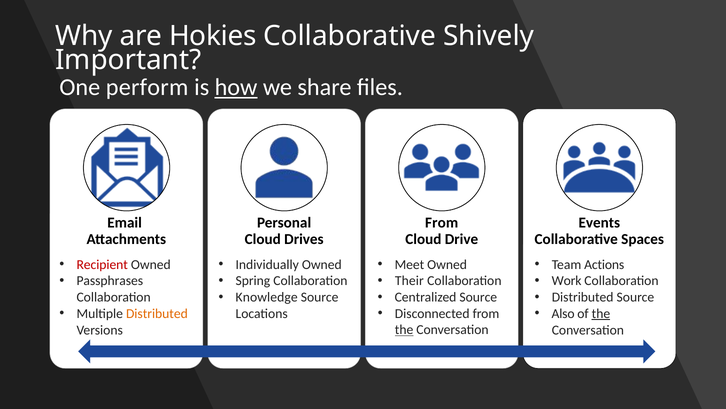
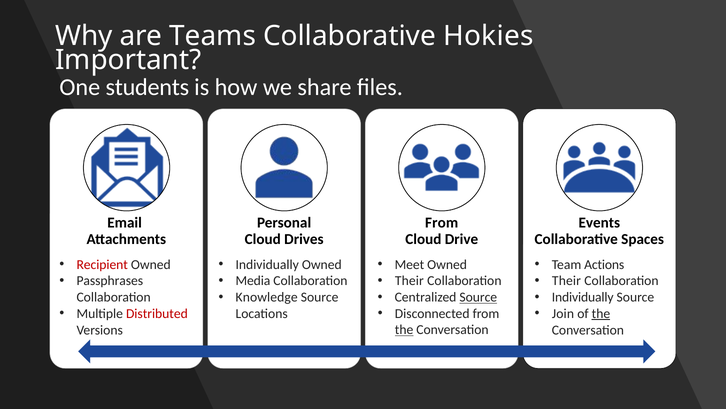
Hokies: Hokies -> Teams (213, 36)
Shively: Shively -> Hokies (488, 36)
perform: perform -> students (147, 87)
how underline: present -> none (236, 87)
Spring: Spring -> Media (253, 281)
Work: Work -> Their (566, 281)
Source underline: none -> present (478, 297)
Distributed: Distributed -> Individually (583, 297)
Distributed colour: orange -> red (157, 313)
Also: Also -> Join (563, 313)
